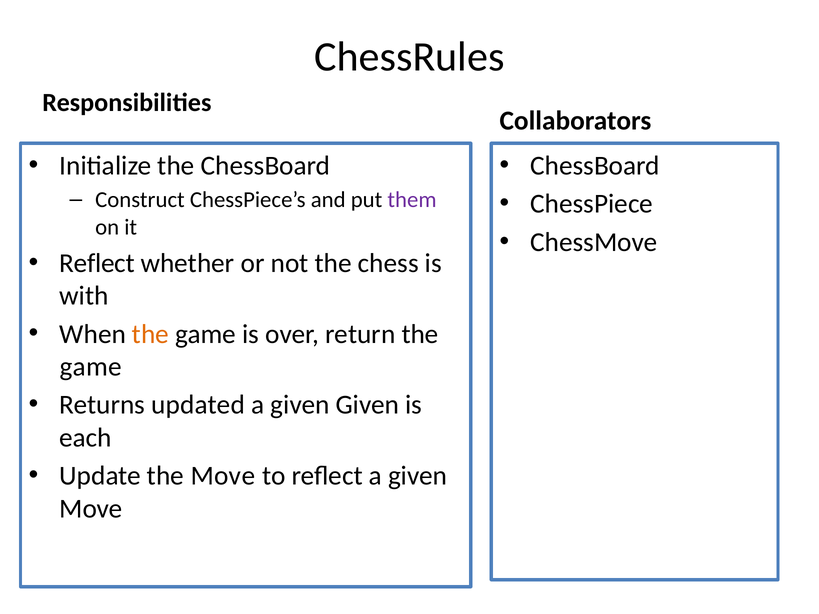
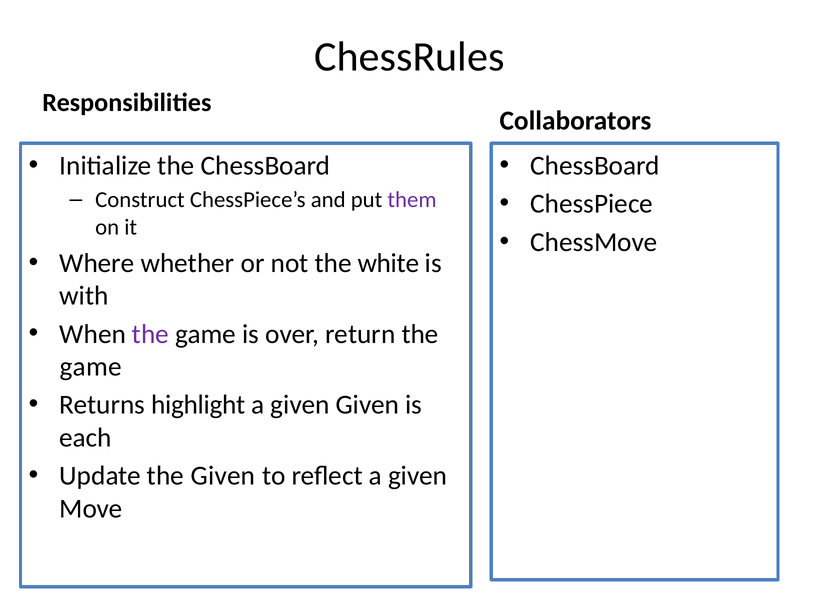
Reflect: Reflect -> Where (97, 263)
chess: chess -> white (388, 263)
the colour: orange -> purple (150, 334)
updated: updated -> highlight (198, 405)
the Move: Move -> Given (223, 476)
